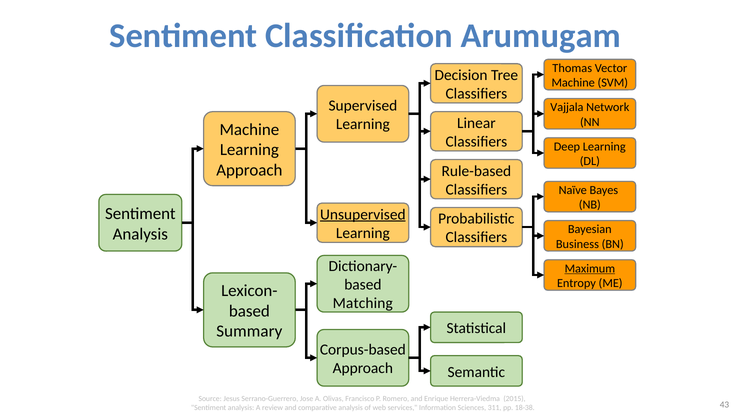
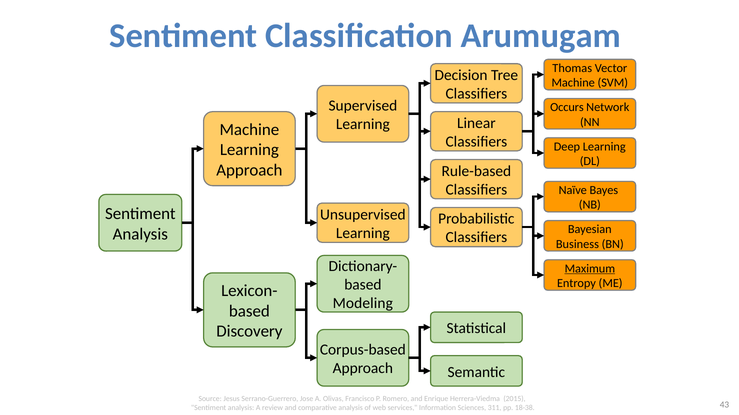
Vajjala: Vajjala -> Occurs (567, 107)
Unsupervised underline: present -> none (363, 215)
Matching: Matching -> Modeling (363, 304)
Summary: Summary -> Discovery (249, 332)
